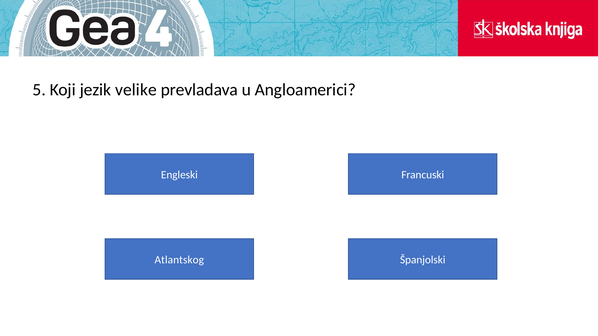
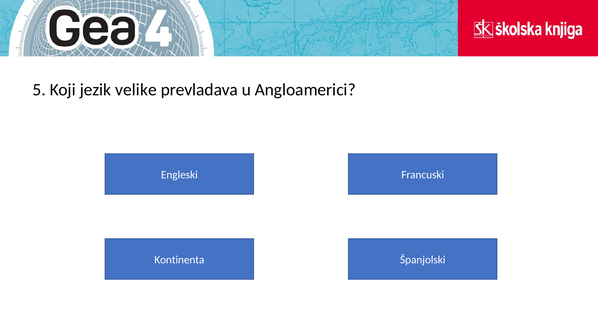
Atlantskog: Atlantskog -> Kontinenta (179, 260)
